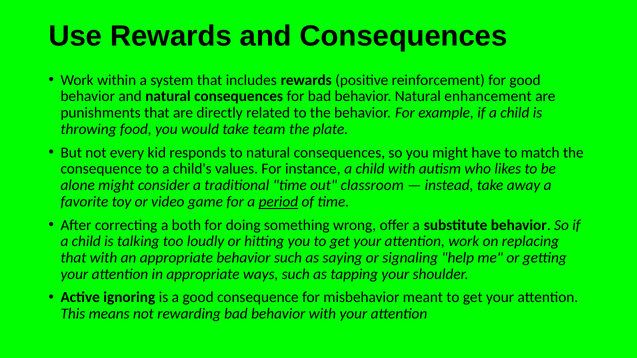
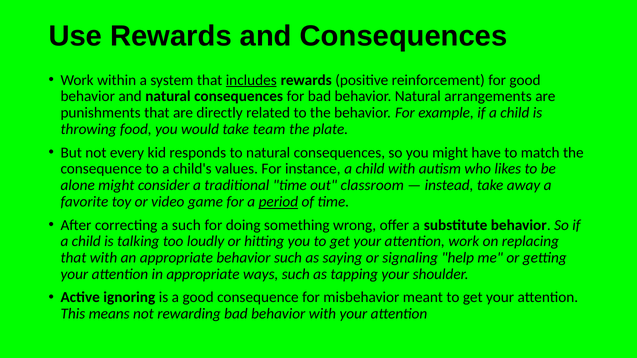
includes underline: none -> present (251, 80)
enhancement: enhancement -> arrangements (488, 97)
a both: both -> such (186, 225)
